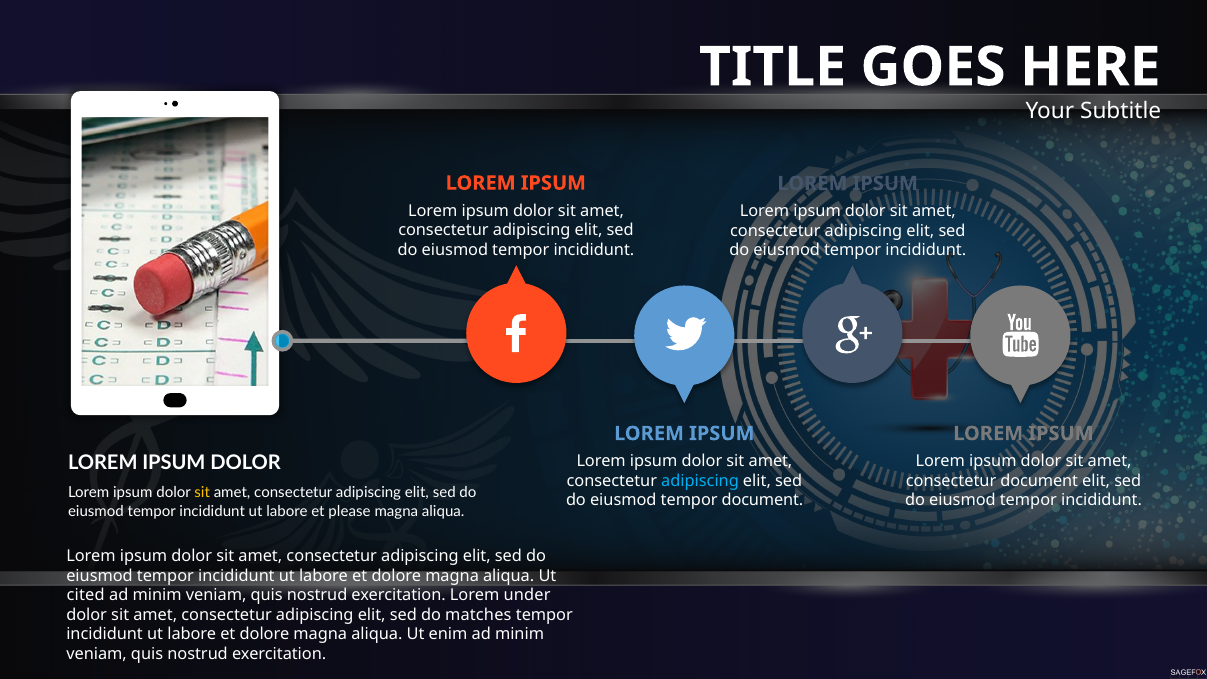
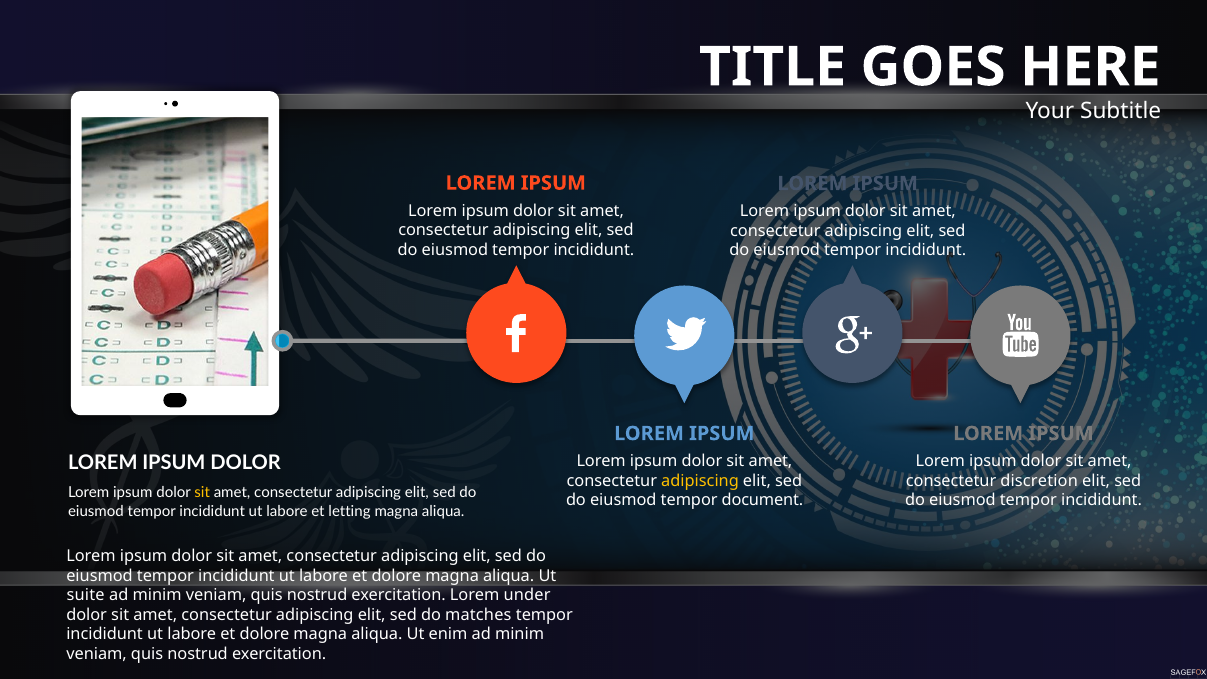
adipiscing colour: light blue -> yellow (700, 481)
consectetur document: document -> discretion (1039, 481)
please: please -> letting (350, 511)
cited: cited -> suite (86, 595)
